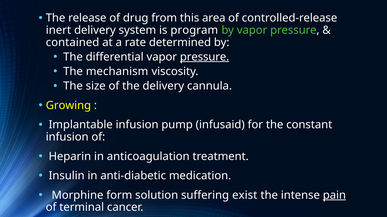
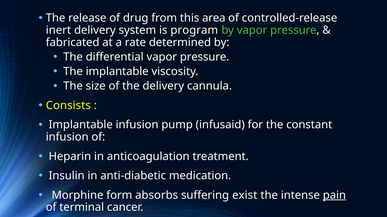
contained: contained -> fabricated (73, 42)
pressure underline: present -> none (205, 57)
The mechanism: mechanism -> implantable (117, 72)
Growing: Growing -> Consists (68, 106)
solution: solution -> absorbs (157, 196)
